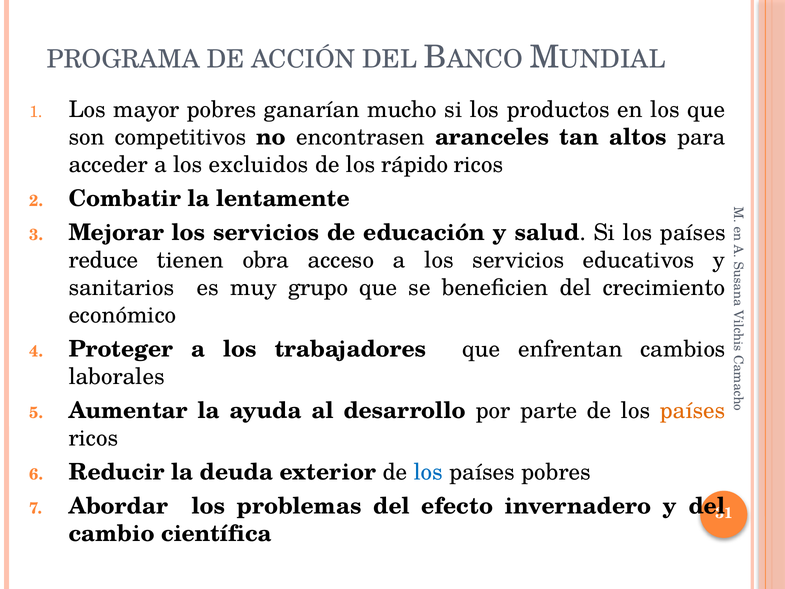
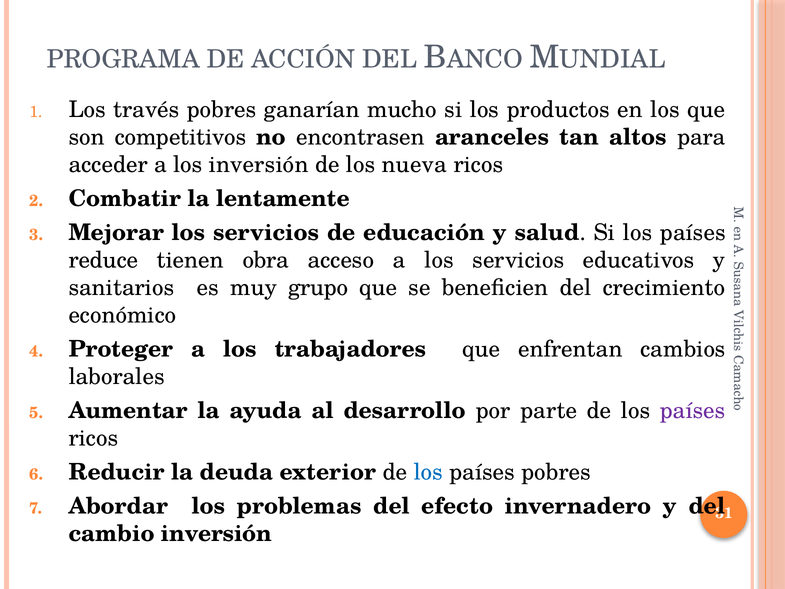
mayor: mayor -> través (146, 110)
los excluidos: excluidos -> inversión (259, 165)
rápido: rápido -> nueva (414, 165)
países colour: orange -> purple (693, 411)
cambio científica: científica -> inversión (216, 534)
